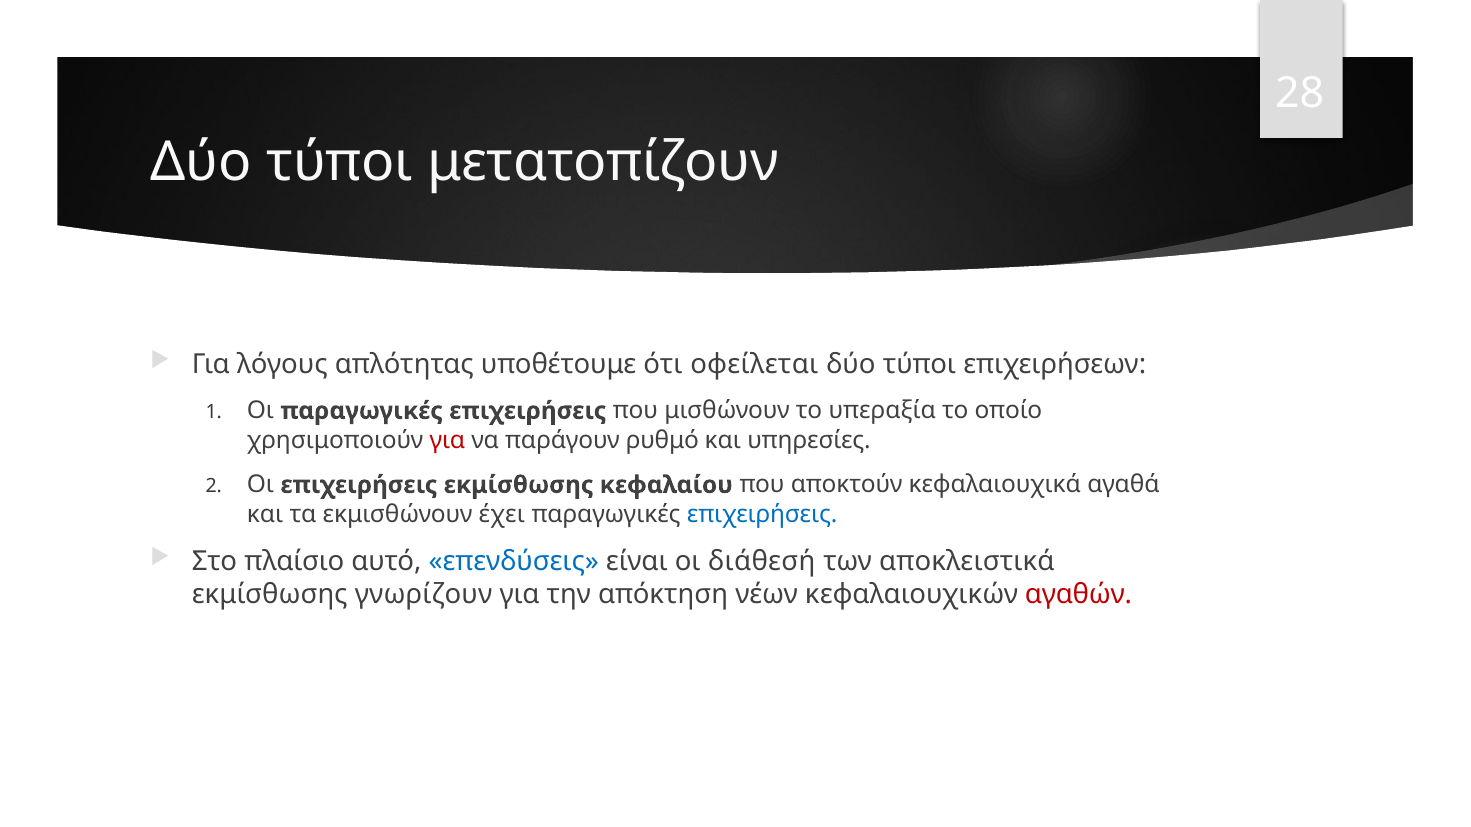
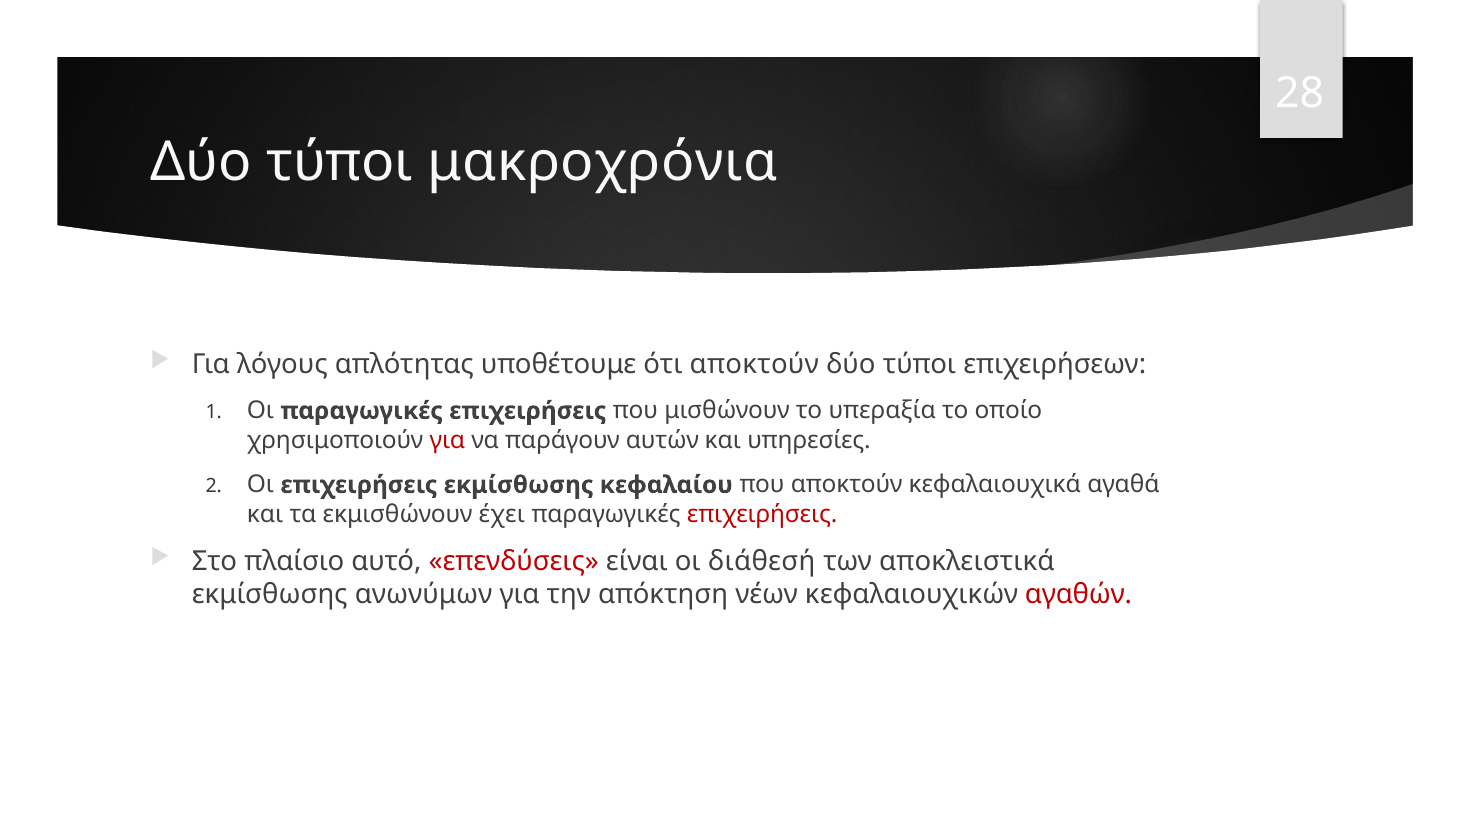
μετατοπίζουν: μετατοπίζουν -> μακροχρόνια (602, 162)
ότι οφείλεται: οφείλεται -> αποκτούν (754, 365)
ρυθμό: ρυθμό -> αυτών (662, 440)
επιχειρήσεις colour: blue -> red (762, 515)
επενδύσεις colour: blue -> red (514, 561)
γνωρίζουν: γνωρίζουν -> ανωνύμων (424, 594)
